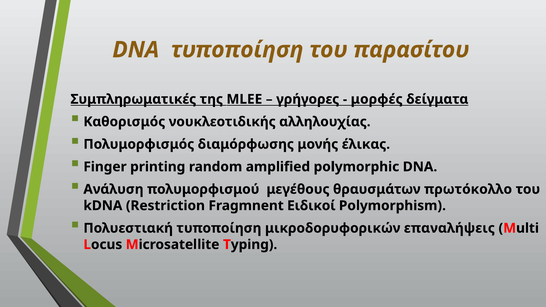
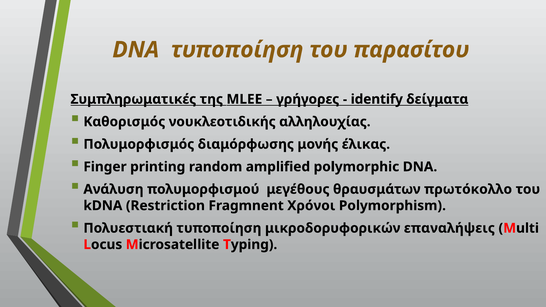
μορφές: μορφές -> identify (377, 99)
Ειδικοί: Ειδικοί -> Χρόνοι (311, 206)
